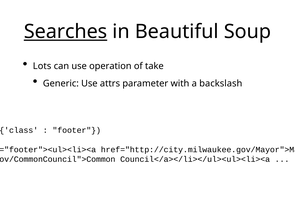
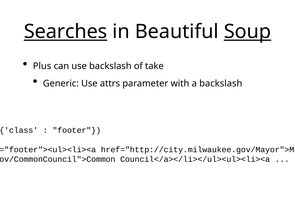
Soup underline: none -> present (247, 32)
Lots: Lots -> Plus (42, 66)
use operation: operation -> backslash (110, 66)
